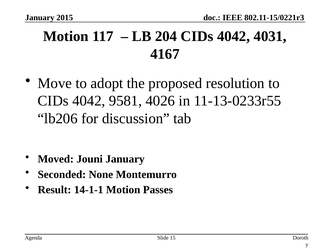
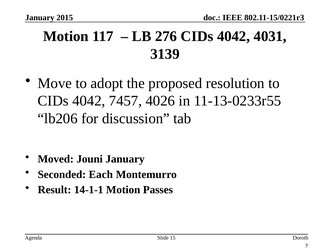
204: 204 -> 276 (166, 36)
4167: 4167 -> 3139 (165, 54)
9581: 9581 -> 7457 (125, 101)
None: None -> Each (101, 174)
